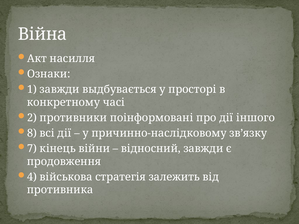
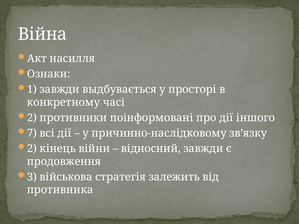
8: 8 -> 7 (32, 133)
7: 7 -> 2 (32, 149)
4: 4 -> 3 (32, 177)
